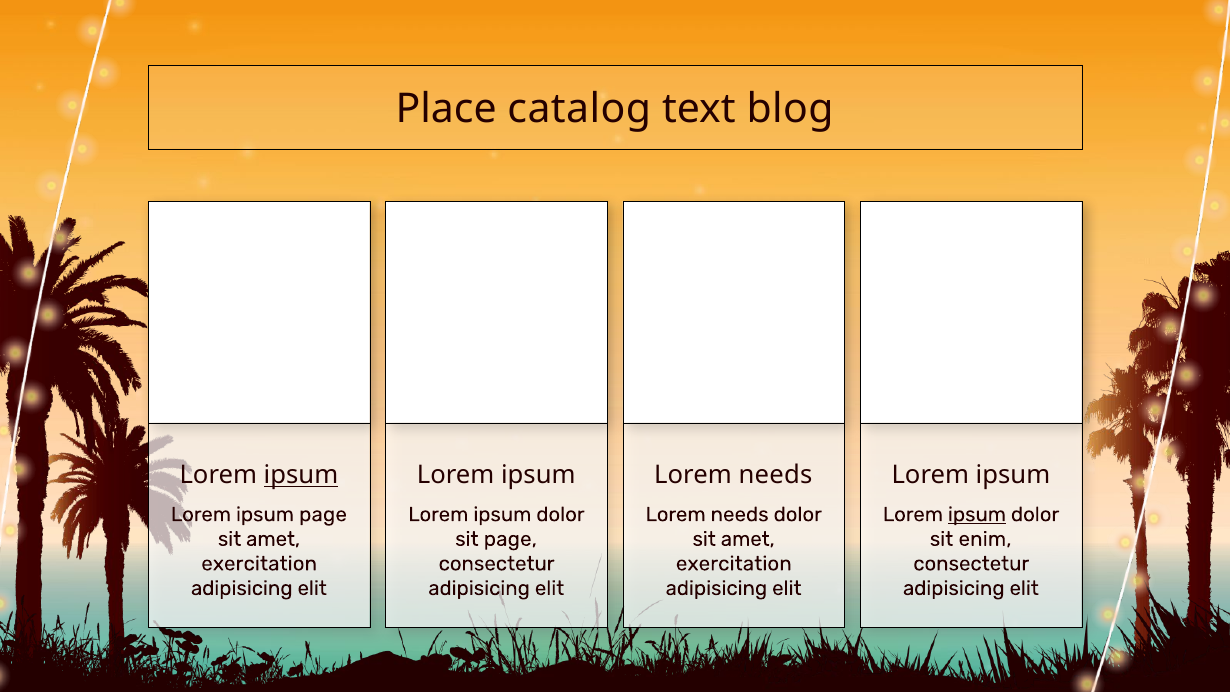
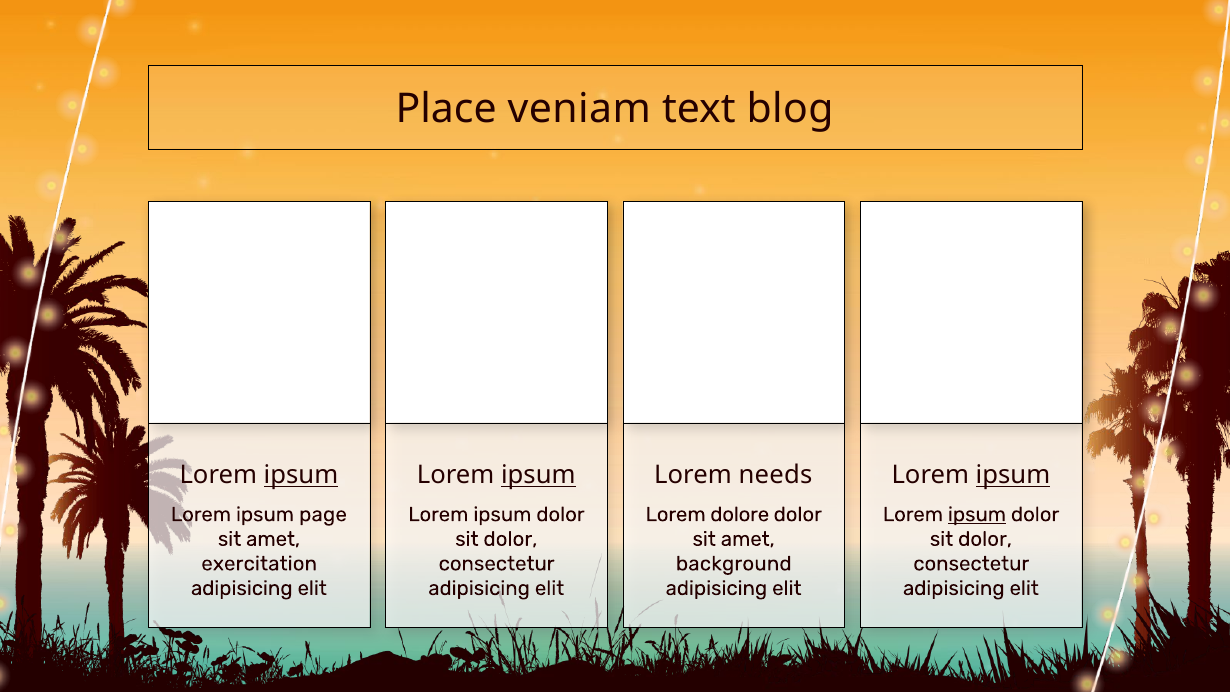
catalog: catalog -> veniam (579, 109)
ipsum underline: none -> present (538, 475)
ipsum underline: none -> present (1013, 475)
needs: needs -> dolore (740, 514)
page: page -> dolor (510, 539)
enim: enim -> dolor (985, 539)
exercitation: exercitation -> background (734, 564)
